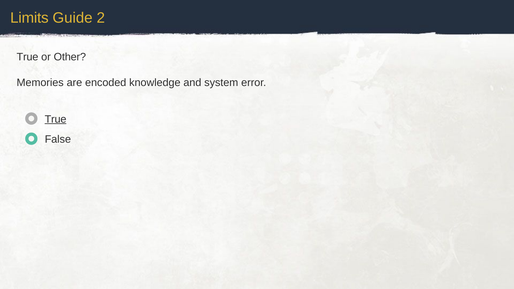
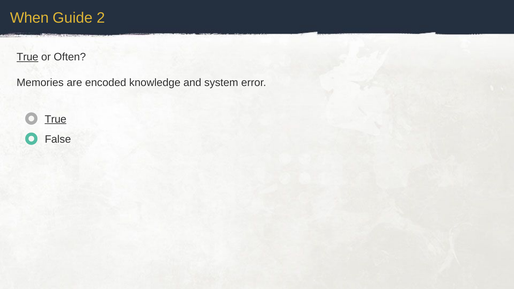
Limits: Limits -> When (29, 18)
True underline: none -> present (28, 57)
Other: Other -> Often (70, 57)
